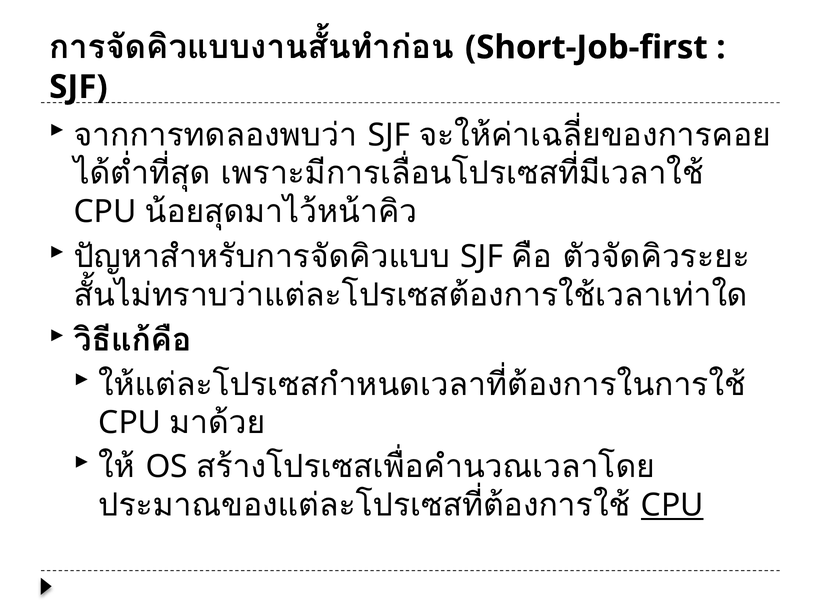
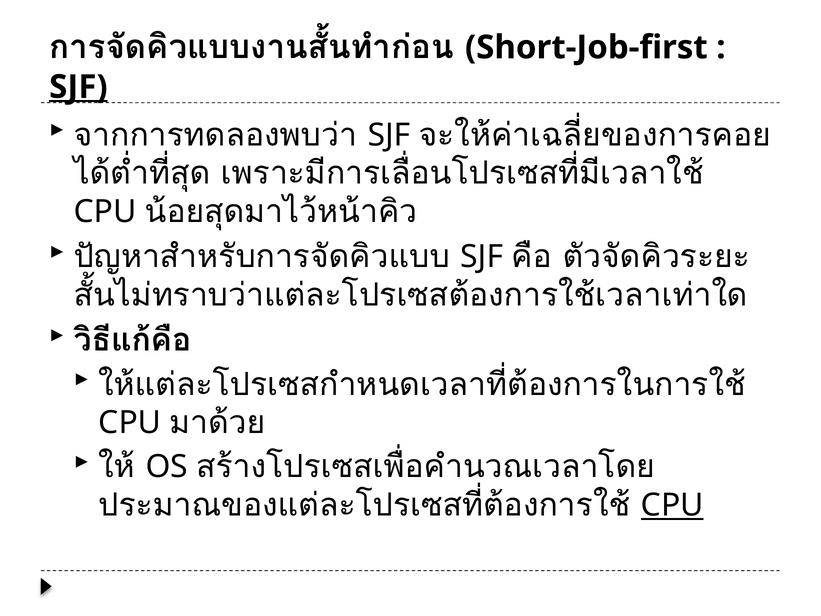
SJF underline: none -> present (78, 87)
